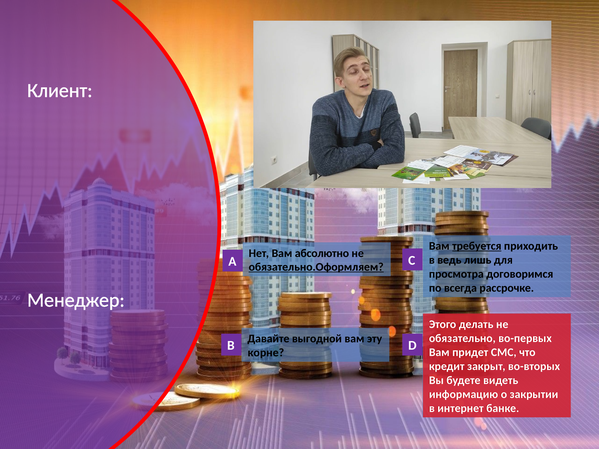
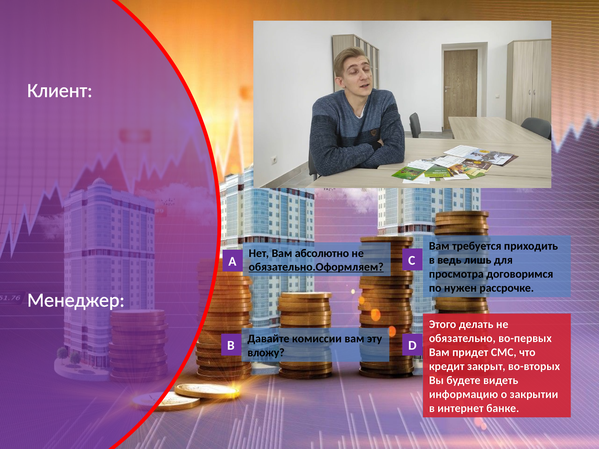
требуется underline: present -> none (477, 246)
всегда: всегда -> нужен (460, 288)
выгодной: выгодной -> комиссии (317, 339)
корне: корне -> вложу (266, 353)
